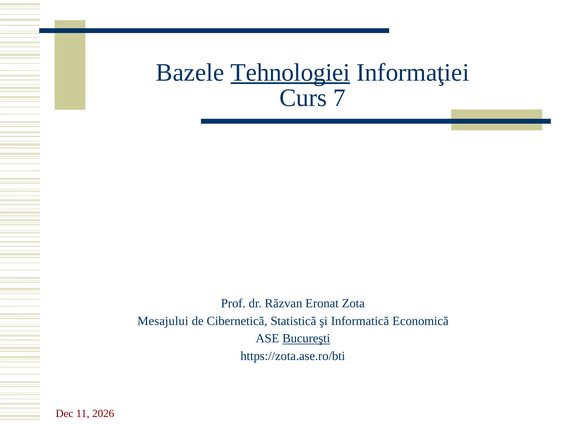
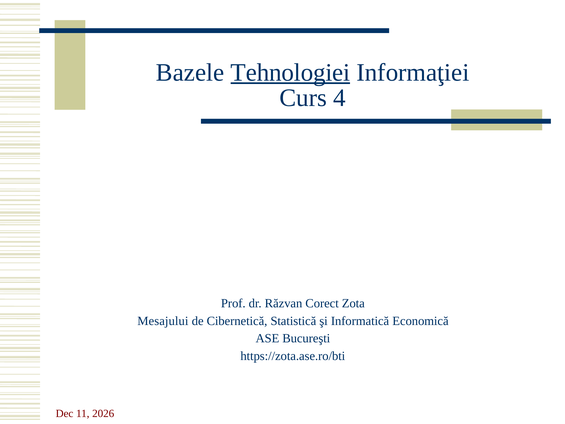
7: 7 -> 4 (340, 98)
Eronat: Eronat -> Corect (322, 303)
Bucureşti underline: present -> none (306, 338)
